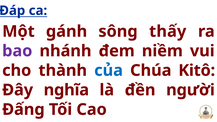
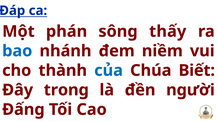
gánh: gánh -> phán (67, 31)
bao colour: purple -> blue (17, 51)
Kitô: Kitô -> Biết (197, 70)
nghĩa: nghĩa -> trong (66, 90)
